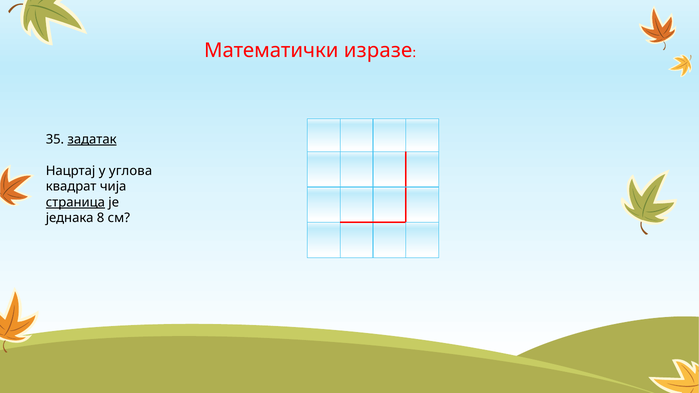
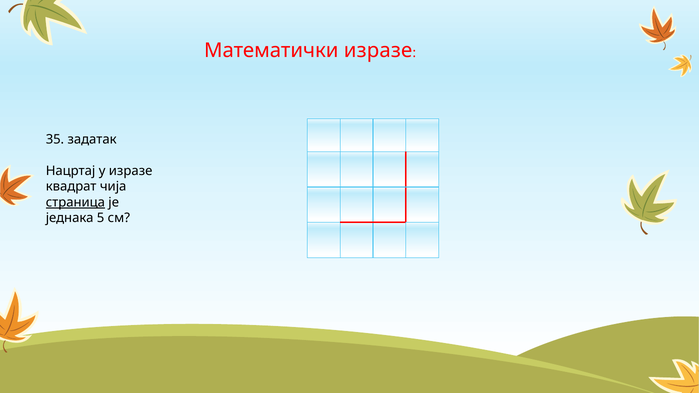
задатак underline: present -> none (92, 140)
у углова: углова -> изразе (131, 171)
8: 8 -> 5 (101, 218)
